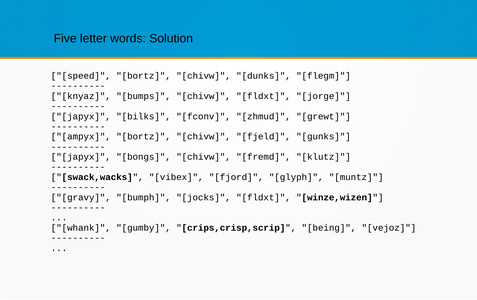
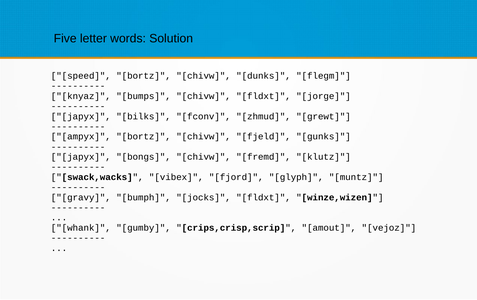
being: being -> amout (329, 228)
